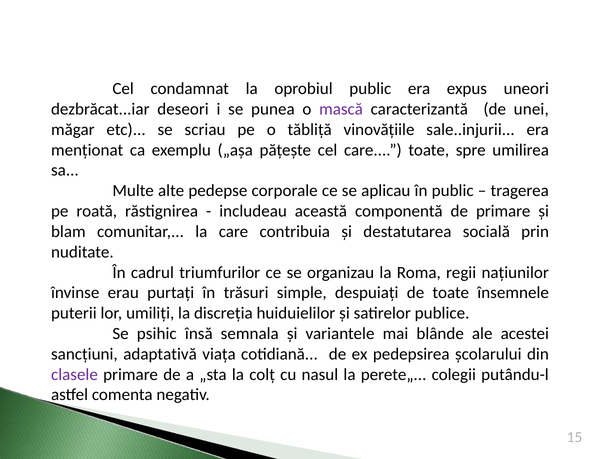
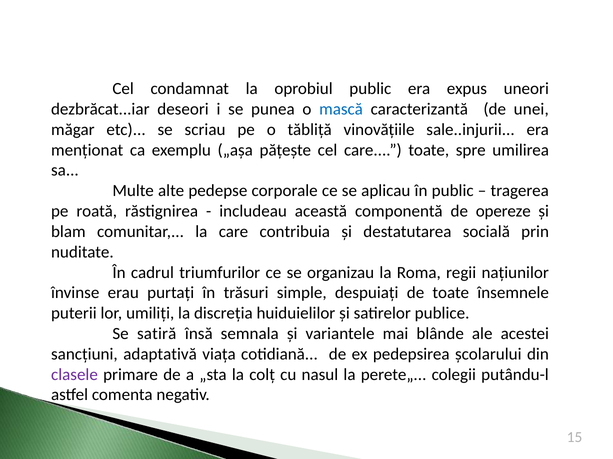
mască colour: purple -> blue (341, 109)
de primare: primare -> opereze (503, 212)
psihic: psihic -> satiră (157, 334)
